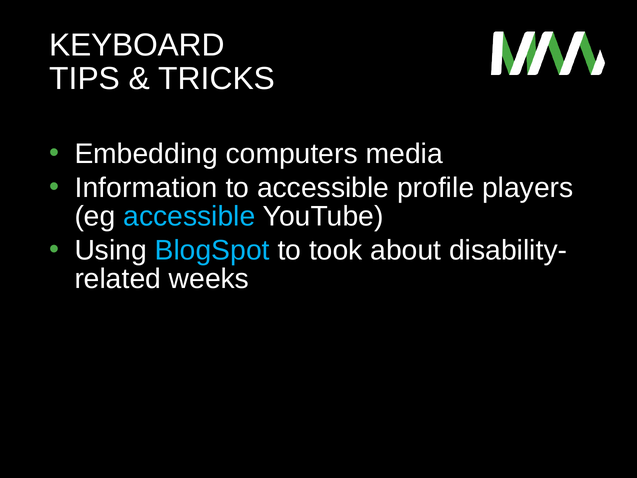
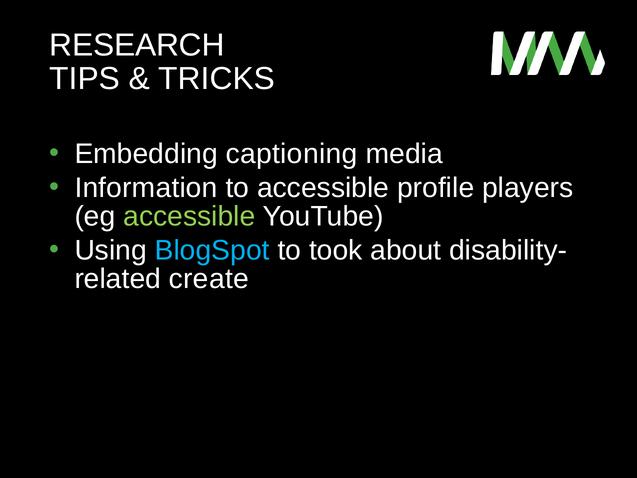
KEYBOARD: KEYBOARD -> RESEARCH (137, 45)
computers: computers -> captioning (292, 154)
accessible colour: light blue -> light green (189, 216)
weeks: weeks -> create (209, 279)
